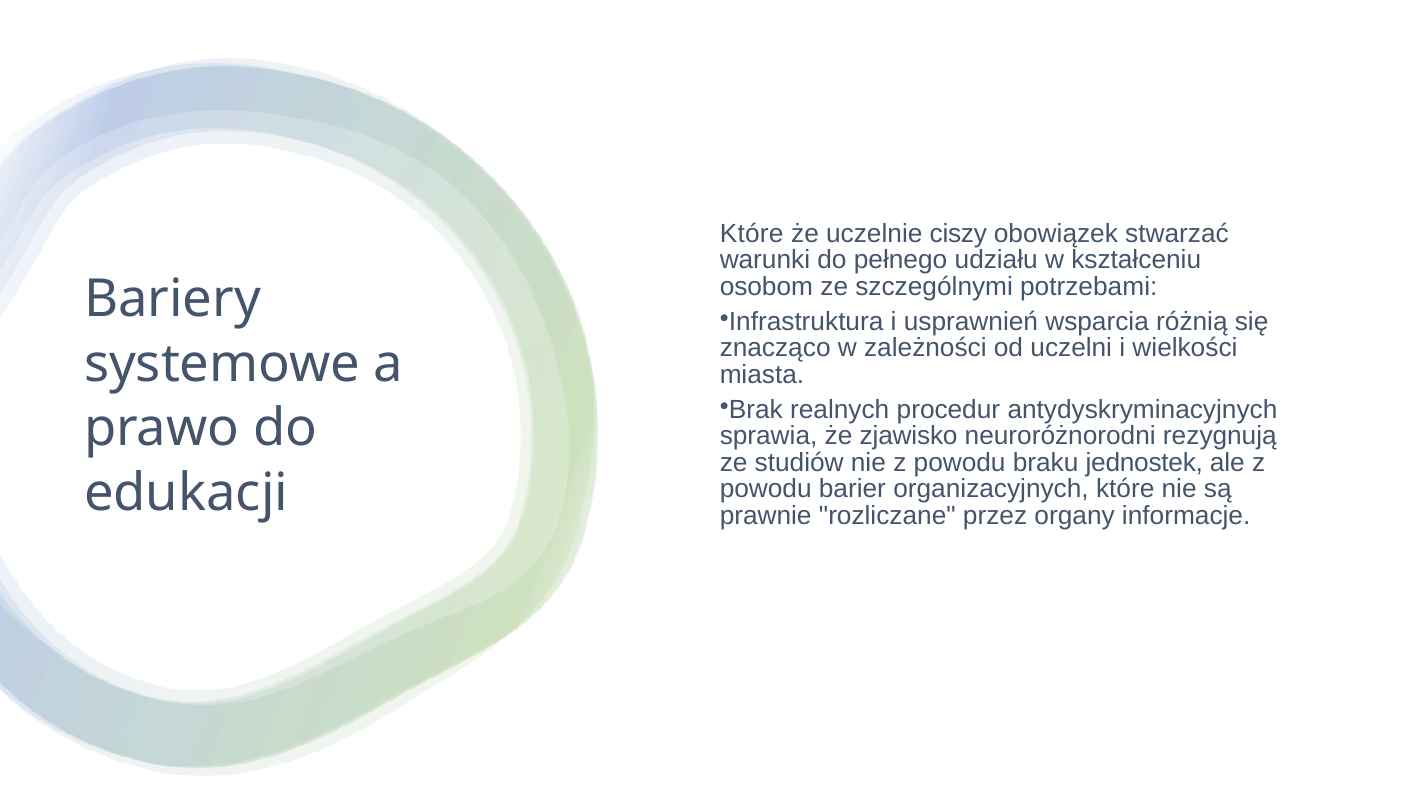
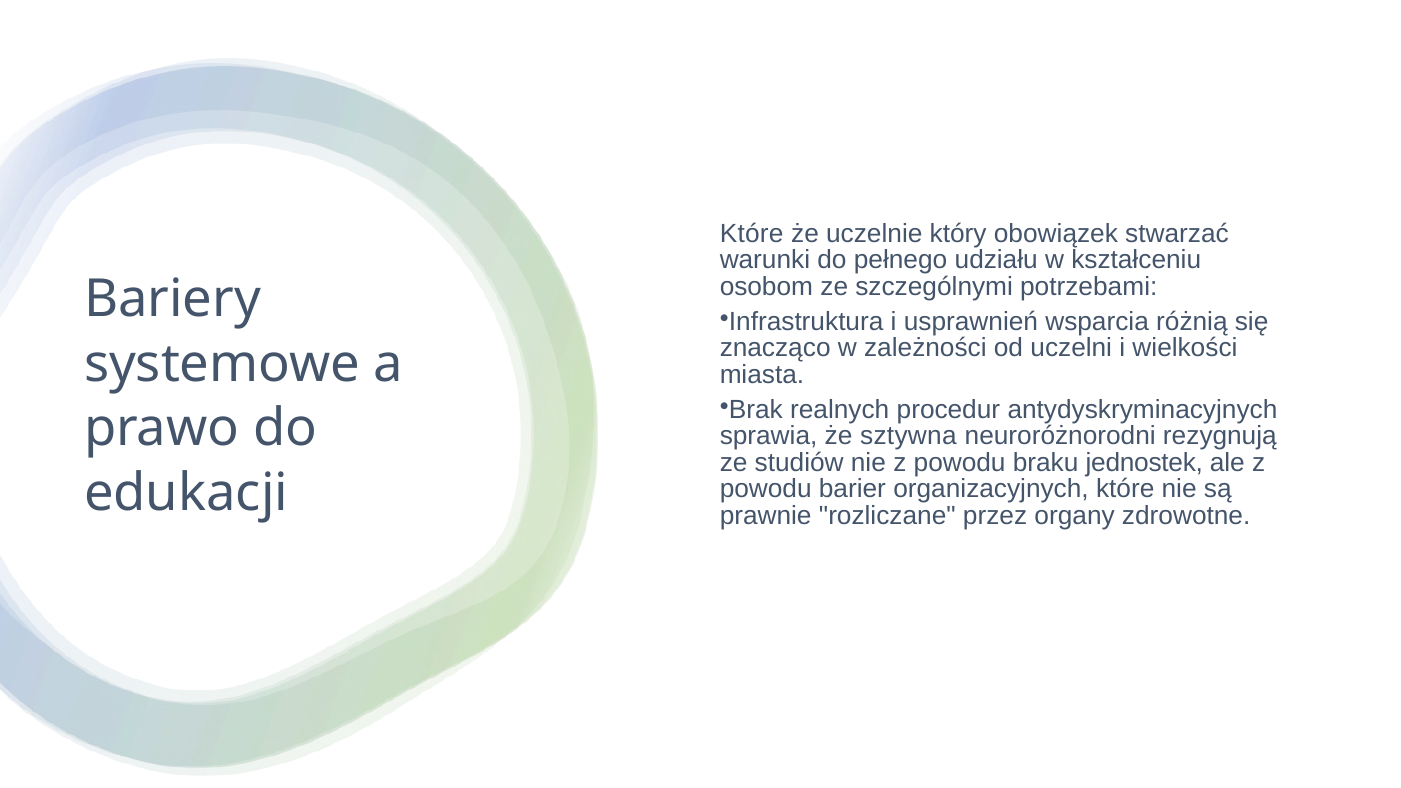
ciszy: ciszy -> który (958, 233)
zjawisko: zjawisko -> sztywna (908, 436)
informacje: informacje -> zdrowotne (1186, 516)
